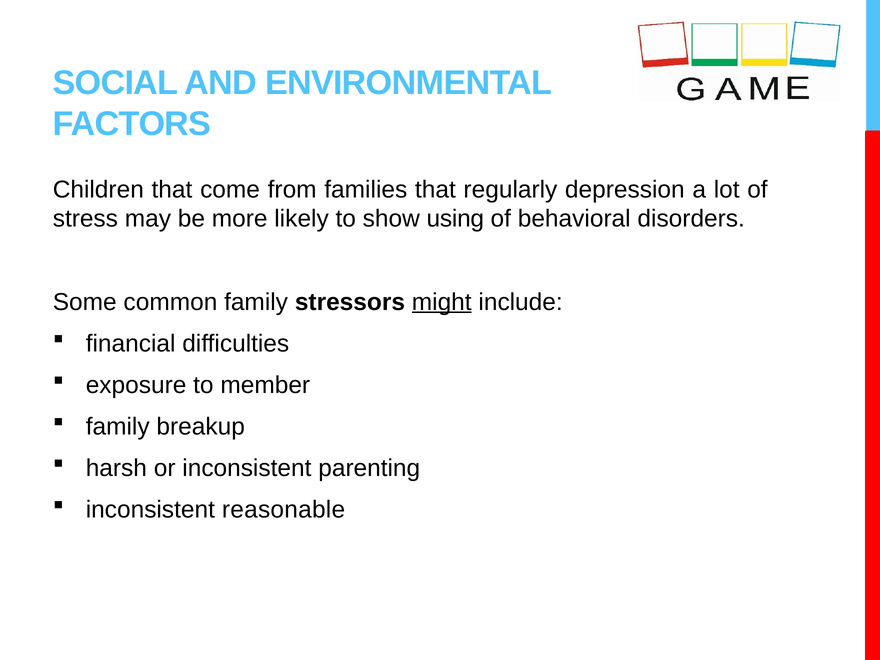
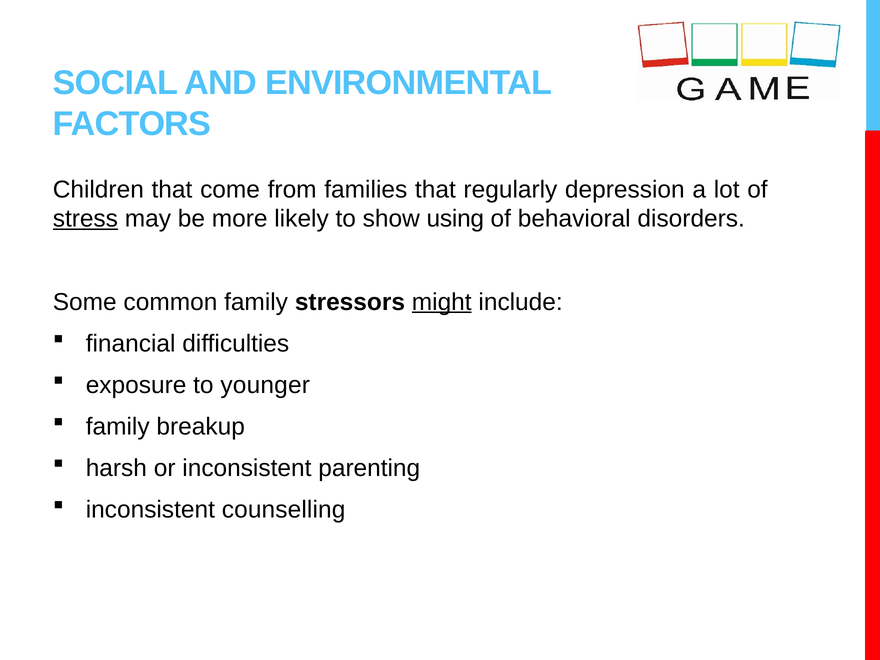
stress underline: none -> present (85, 219)
member: member -> younger (265, 385)
reasonable: reasonable -> counselling (284, 510)
